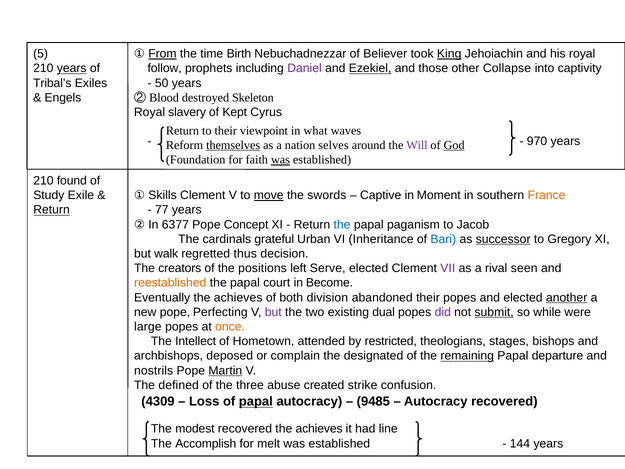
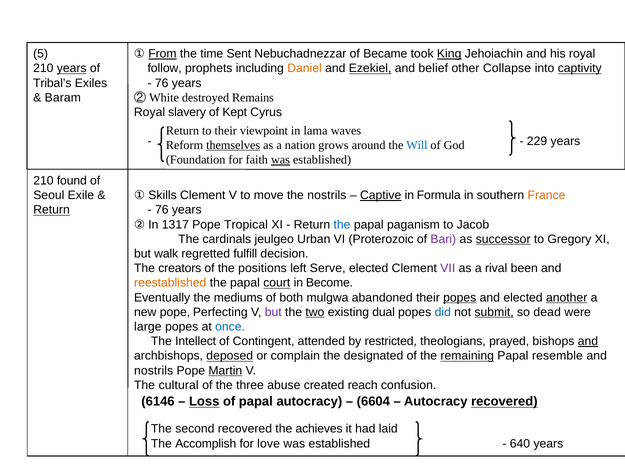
Birth: Birth -> Sent (239, 54)
Believer: Believer -> Became (385, 54)
Daniel colour: purple -> orange (305, 68)
those: those -> belief (433, 68)
captivity underline: none -> present (580, 68)
50: 50 -> 76 (162, 83)
Engels: Engels -> Baram (63, 98)
Blood: Blood -> White (164, 98)
Skeleton: Skeleton -> Remains (253, 98)
what: what -> lama (316, 130)
970: 970 -> 229 (537, 141)
selves: selves -> grows (333, 145)
Will colour: purple -> blue (417, 145)
God underline: present -> none (454, 145)
Study: Study -> Seoul (49, 195)
move underline: present -> none (269, 195)
the swords: swords -> nostrils (327, 195)
Captive underline: none -> present (381, 195)
Moment: Moment -> Formula (439, 195)
77: 77 -> 76 (162, 210)
6377: 6377 -> 1317 (175, 224)
Concept: Concept -> Tropical (246, 224)
grateful: grateful -> jeulgeo (274, 239)
Inheritance: Inheritance -> Proterozoic (381, 239)
Bari colour: blue -> purple (443, 239)
thus: thus -> fulfill (245, 254)
seen: seen -> been (524, 268)
court underline: none -> present (277, 283)
Eventually the achieves: achieves -> mediums (238, 297)
division: division -> mulgwa (327, 297)
popes underline: none -> present (460, 297)
two underline: none -> present (315, 312)
did colour: purple -> blue (443, 312)
while: while -> dead (547, 312)
once colour: orange -> blue (230, 327)
Hometown: Hometown -> Contingent (264, 341)
stages: stages -> prayed (509, 341)
and underline: none -> present (588, 341)
deposed underline: none -> present (230, 356)
departure: departure -> resemble (557, 356)
defined: defined -> cultural (179, 385)
strike: strike -> reach (363, 385)
4309: 4309 -> 6146 (158, 401)
Loss underline: none -> present (204, 401)
papal underline: present -> none (256, 401)
9485: 9485 -> 6604 (373, 401)
recovered underline: none -> present (504, 401)
modest: modest -> second (195, 429)
line: line -> laid (388, 429)
melt: melt -> love (269, 443)
144: 144 -> 640 (520, 443)
